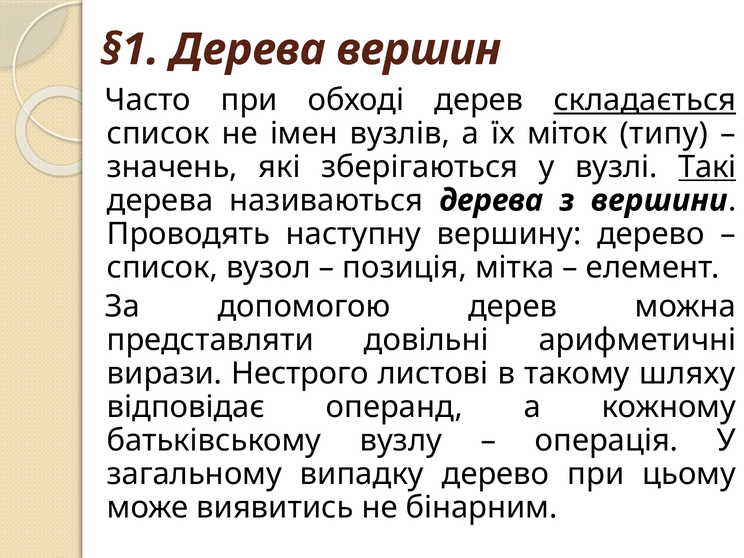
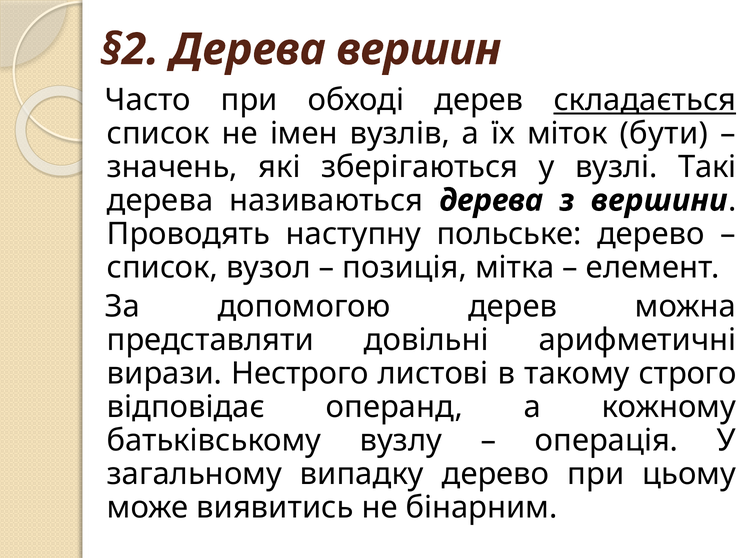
§1: §1 -> §2 (130, 50)
типу: типу -> бути (664, 133)
Такі underline: present -> none (707, 167)
вершину: вершину -> польське (509, 234)
шляху: шляху -> строго (688, 373)
